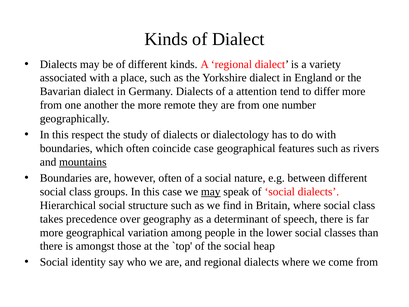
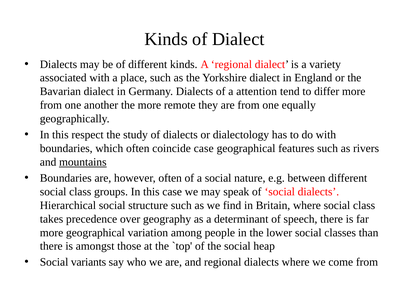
number: number -> equally (299, 105)
may underline: present -> none (211, 191)
identity: identity -> variants (89, 262)
